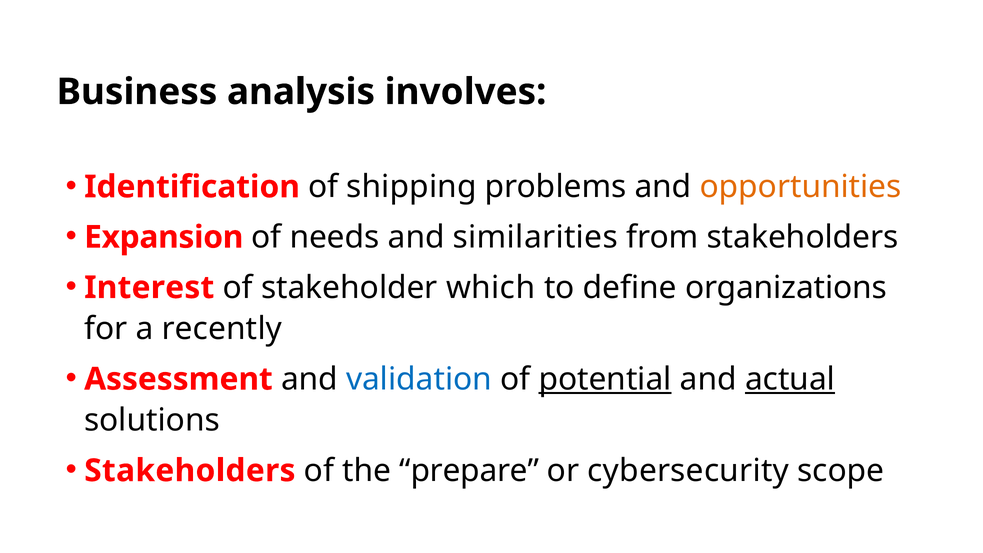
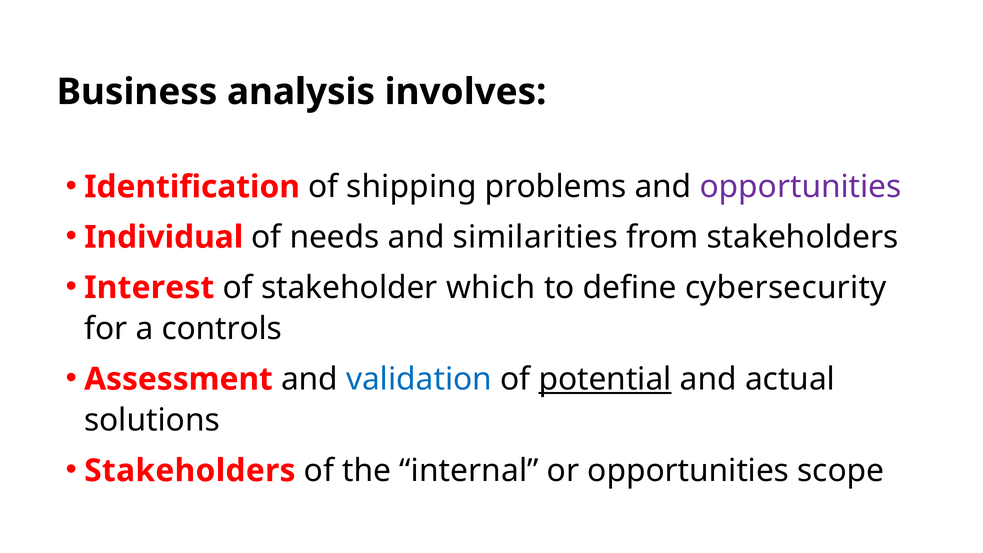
opportunities colour: orange -> purple (801, 187)
Expansion: Expansion -> Individual (164, 237)
organizations: organizations -> cybersecurity (786, 288)
recently: recently -> controls (222, 329)
actual underline: present -> none (790, 379)
prepare: prepare -> internal (469, 471)
or cybersecurity: cybersecurity -> opportunities (688, 471)
